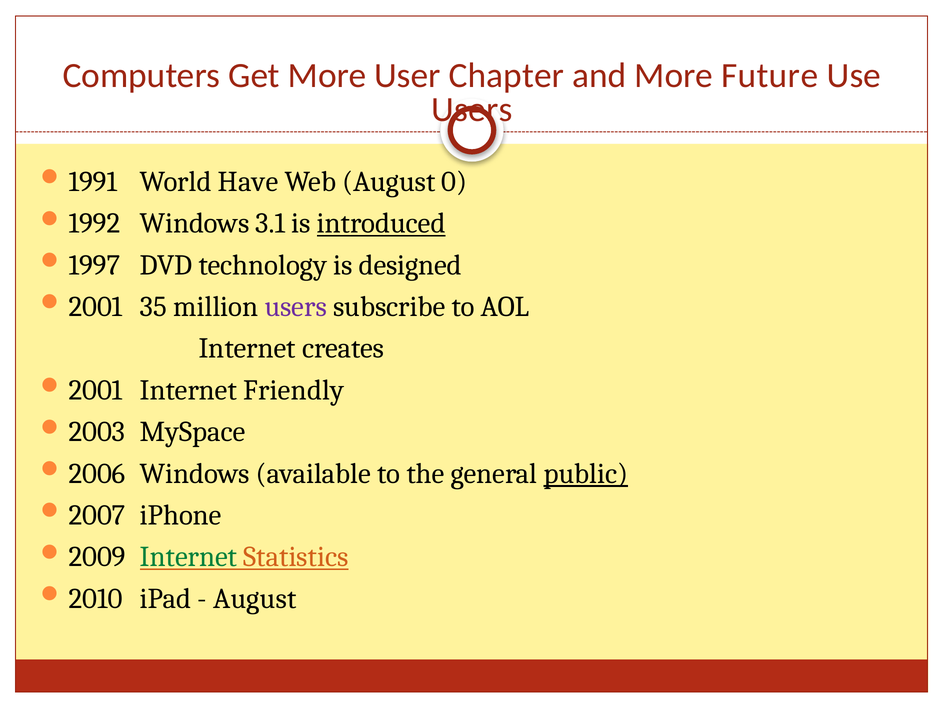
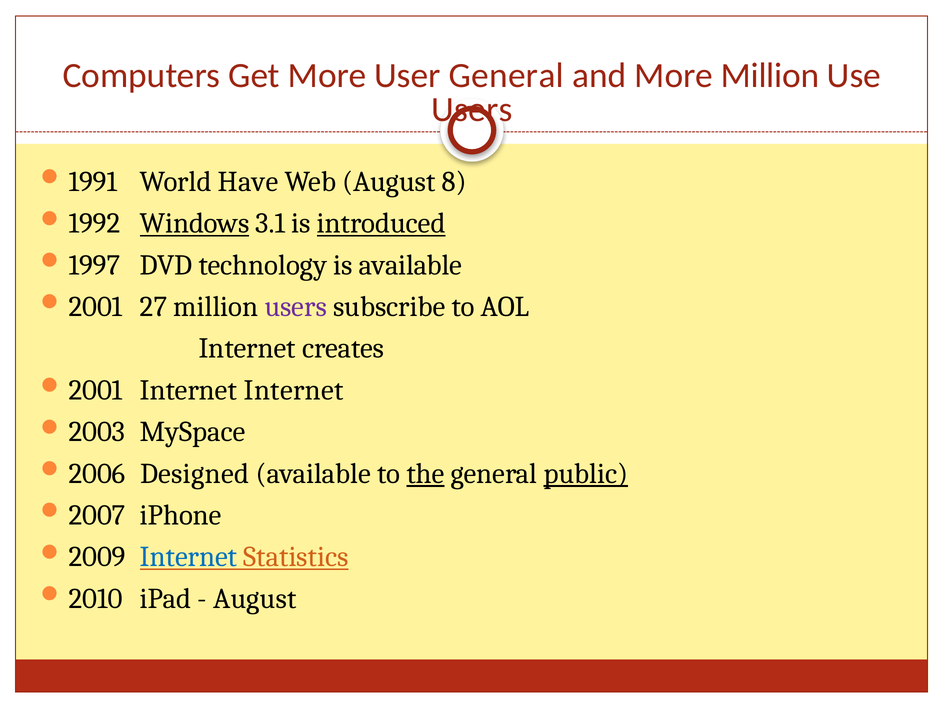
User Chapter: Chapter -> General (506, 75)
More Future: Future -> Million (770, 75)
0: 0 -> 8 (454, 182)
Windows underline: none -> present (195, 223)
is designed: designed -> available (410, 265)
35: 35 -> 27 (153, 307)
Internet Friendly: Friendly -> Internet (294, 390)
Windows: Windows -> Designed (195, 474)
the underline: none -> present (426, 474)
Internet colour: green -> blue (188, 557)
